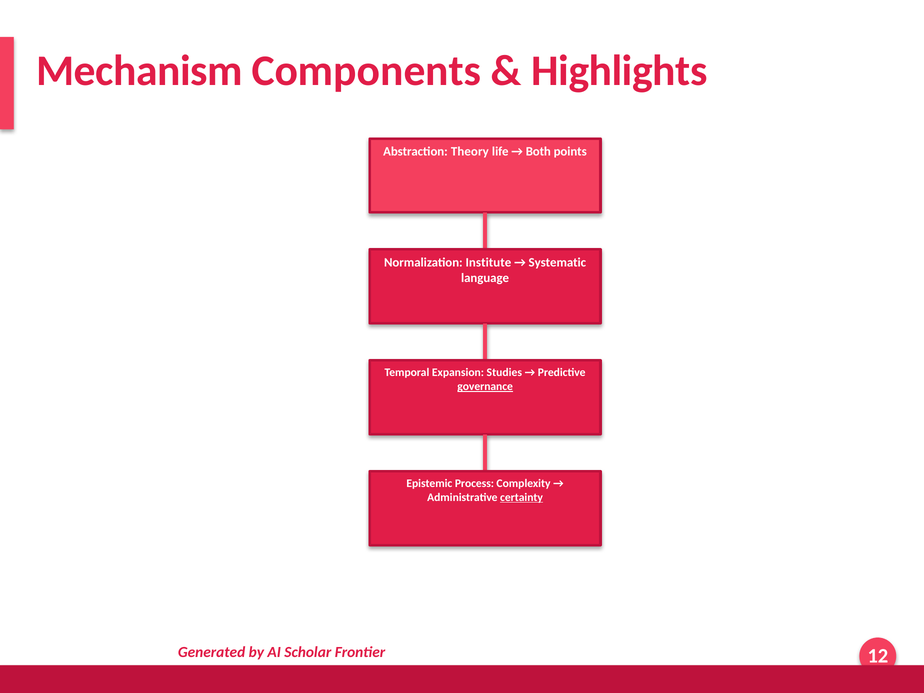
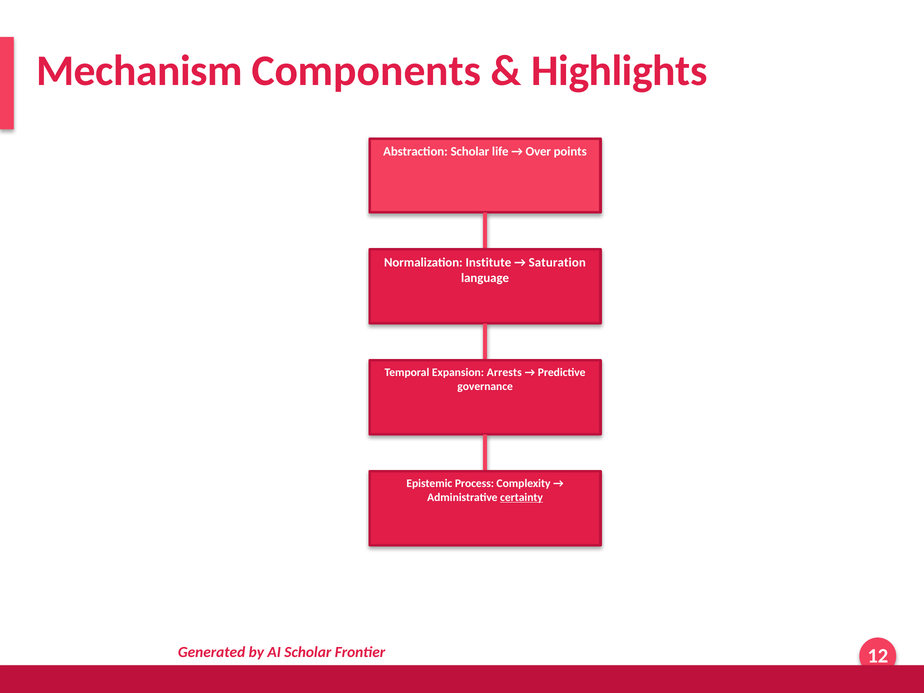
Abstraction Theory: Theory -> Scholar (470, 152)
Both: Both -> Over (538, 152)
Systematic: Systematic -> Saturation (557, 263)
Studies: Studies -> Arrests (504, 373)
governance underline: present -> none (485, 387)
